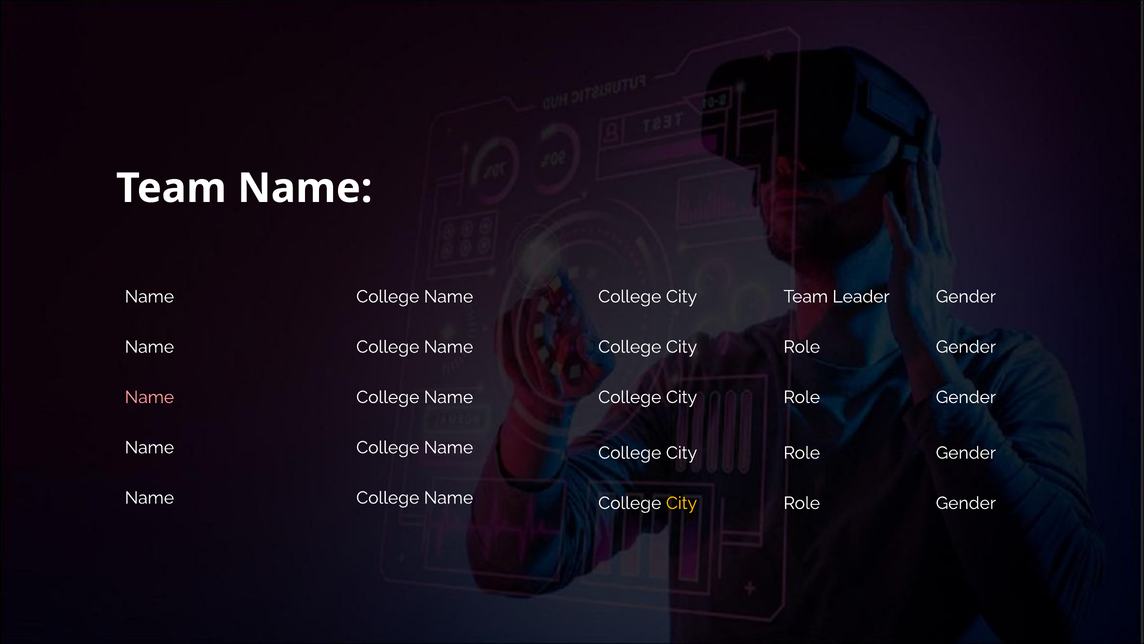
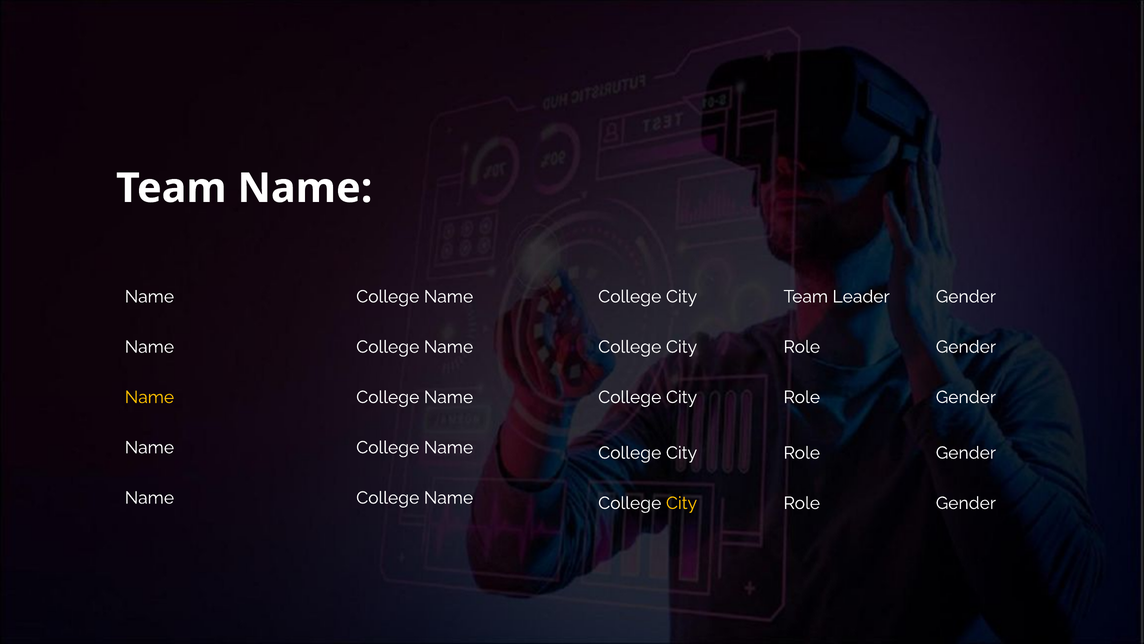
Name colour: pink -> yellow (149, 397)
